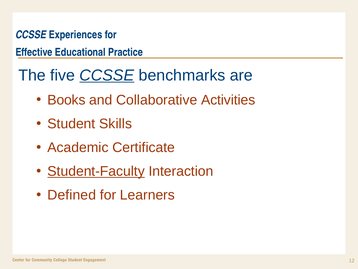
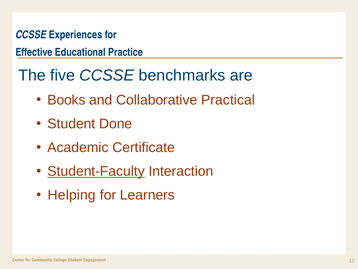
CCSSE underline: present -> none (107, 75)
Activities: Activities -> Practical (228, 100)
Skills: Skills -> Done (116, 123)
Defined: Defined -> Helping (72, 195)
